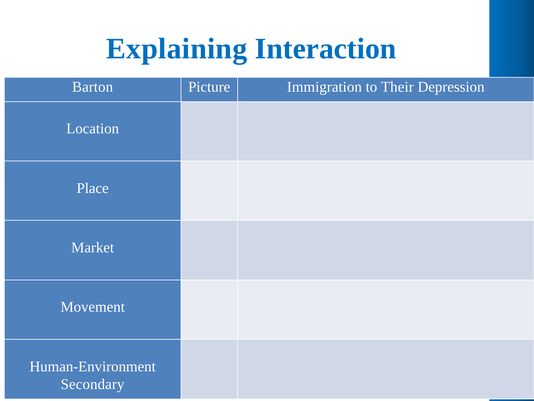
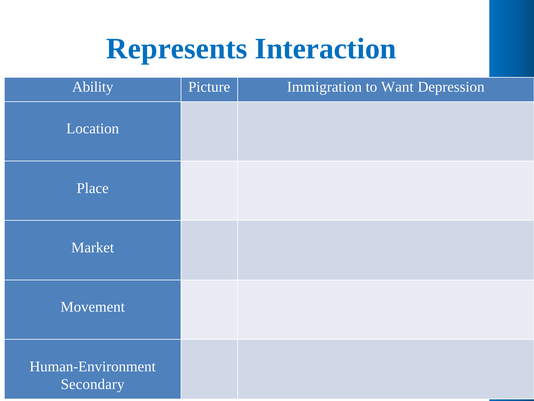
Explaining: Explaining -> Represents (177, 49)
Barton: Barton -> Ability (93, 87)
Their: Their -> Want (397, 87)
